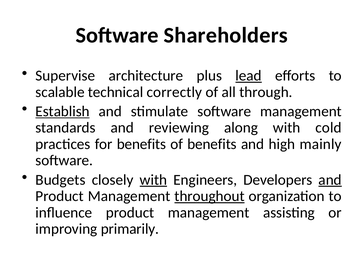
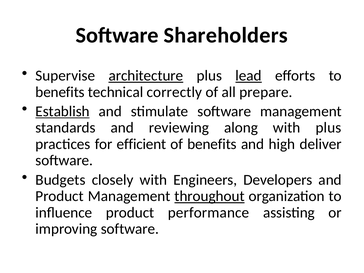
architecture underline: none -> present (146, 76)
scalable: scalable -> benefits (60, 92)
through: through -> prepare (266, 92)
with cold: cold -> plus (328, 128)
for benefits: benefits -> efficient (141, 144)
mainly: mainly -> deliver (321, 144)
with underline: present -> none (153, 180)
and underline: present -> none (330, 180)
influence product management: management -> performance (209, 213)
improving primarily: primarily -> software (130, 229)
